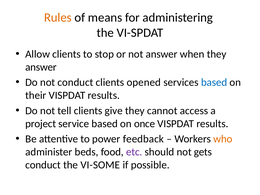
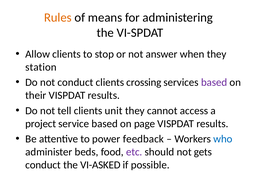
answer: answer -> station (41, 67)
opened: opened -> crossing (144, 82)
based colour: blue -> purple (214, 82)
give: give -> unit (114, 111)
once: once -> page (145, 124)
who colour: orange -> blue (223, 139)
VI-SOME: VI-SOME -> VI-ASKED (100, 165)
